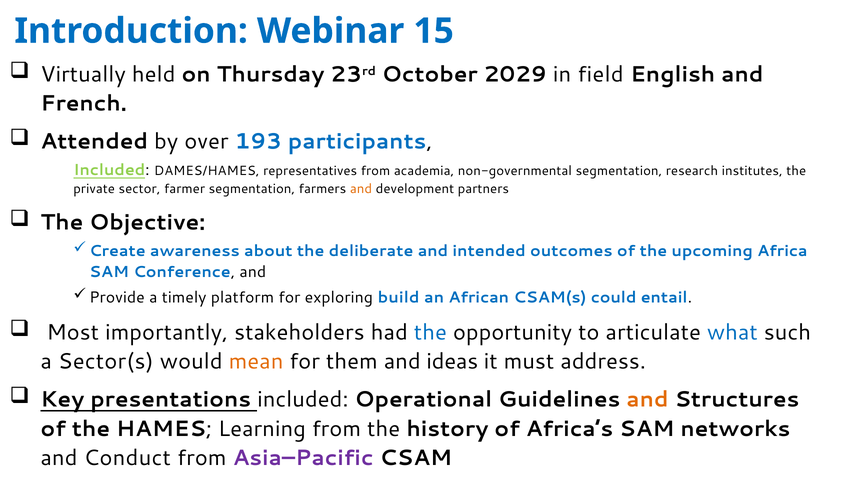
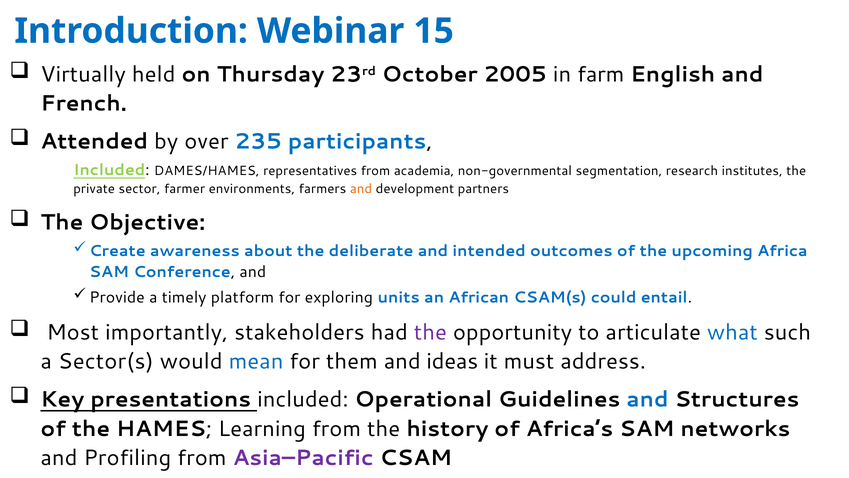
2029: 2029 -> 2005 (515, 74)
field: field -> farm (601, 74)
193: 193 -> 235 (258, 141)
farmer segmentation: segmentation -> environments (252, 189)
build: build -> units (399, 297)
the colour: blue -> purple (430, 332)
mean colour: orange -> blue (256, 361)
and colour: orange -> blue (647, 399)
Conduct: Conduct -> Profiling (127, 458)
